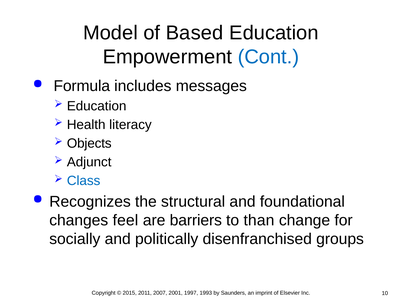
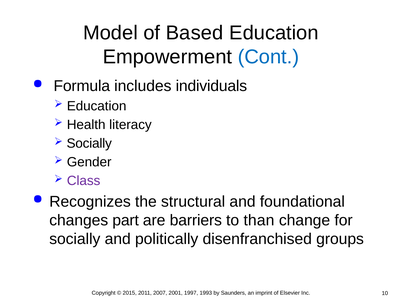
messages: messages -> individuals (211, 86)
Objects: Objects -> Socially (89, 144)
Adjunct: Adjunct -> Gender (89, 162)
Class colour: blue -> purple (84, 181)
feel: feel -> part (126, 221)
